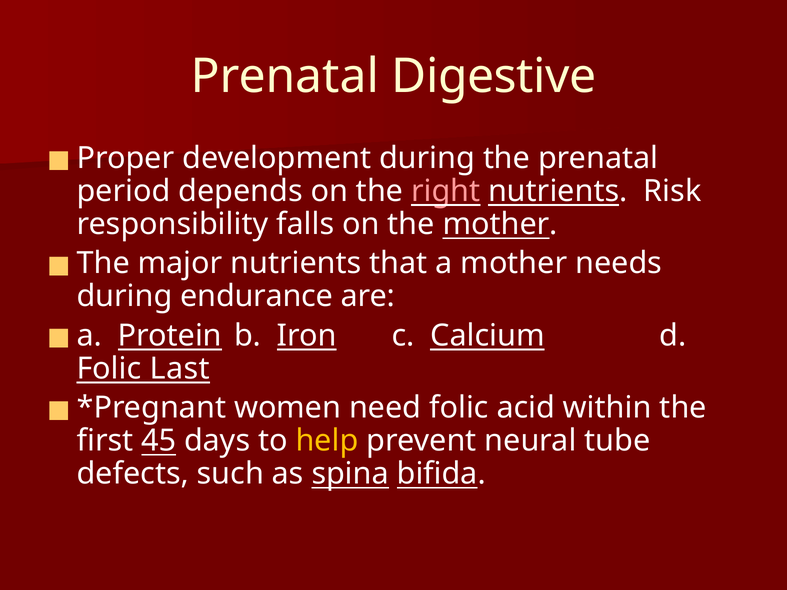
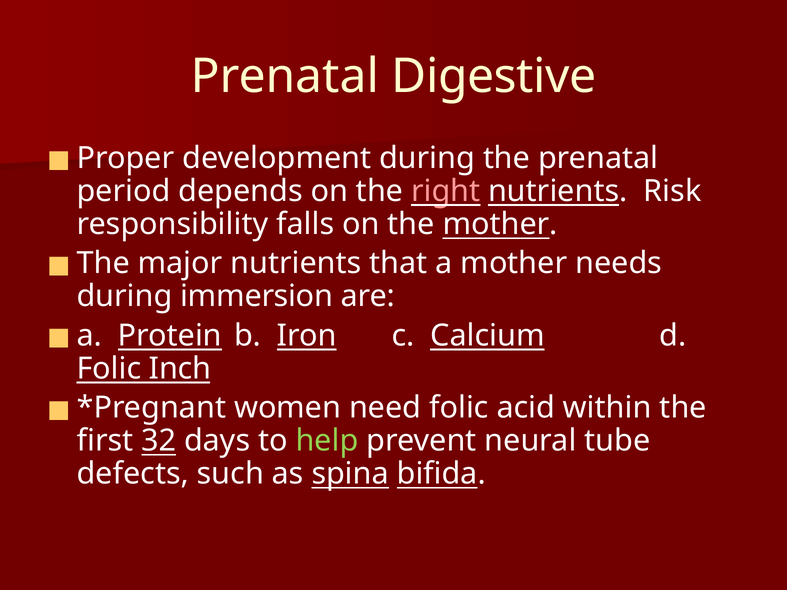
endurance: endurance -> immersion (257, 296)
Last: Last -> Inch (180, 369)
45: 45 -> 32 (159, 441)
help colour: yellow -> light green (327, 441)
